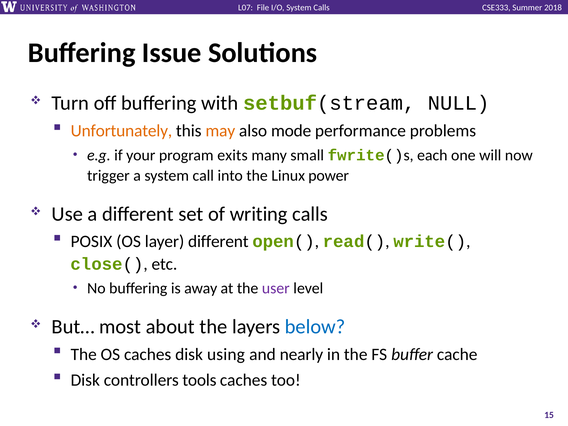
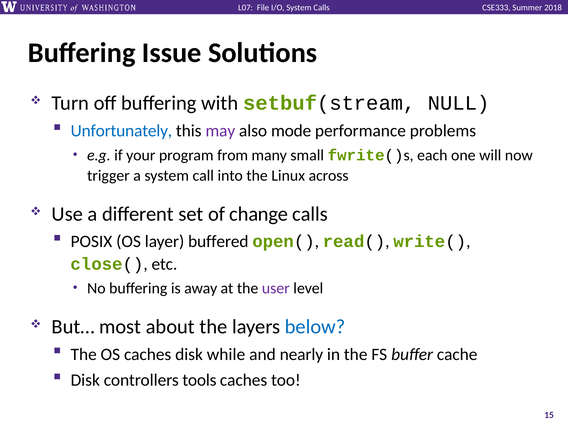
Unfortunately colour: orange -> blue (121, 131)
may colour: orange -> purple (220, 131)
exits: exits -> from (233, 155)
power: power -> across (329, 176)
writing: writing -> change (259, 214)
layer different: different -> buffered (218, 242)
using: using -> while (226, 354)
